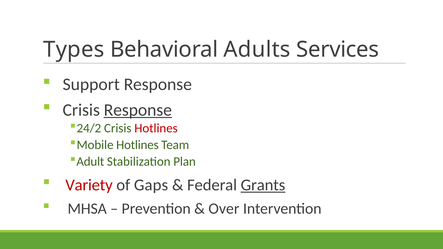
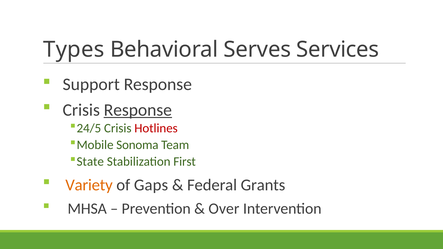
Adults: Adults -> Serves (257, 50)
24/2: 24/2 -> 24/5 (89, 128)
Mobile Hotlines: Hotlines -> Sonoma (137, 145)
Adult: Adult -> State (90, 162)
Plan: Plan -> First (185, 162)
Variety colour: red -> orange (89, 185)
Grants underline: present -> none (263, 185)
